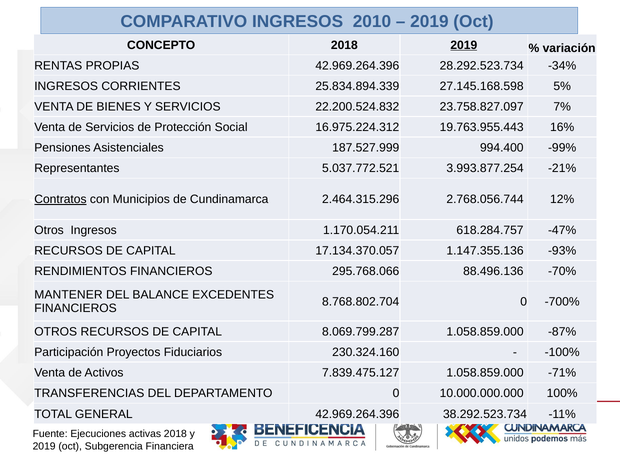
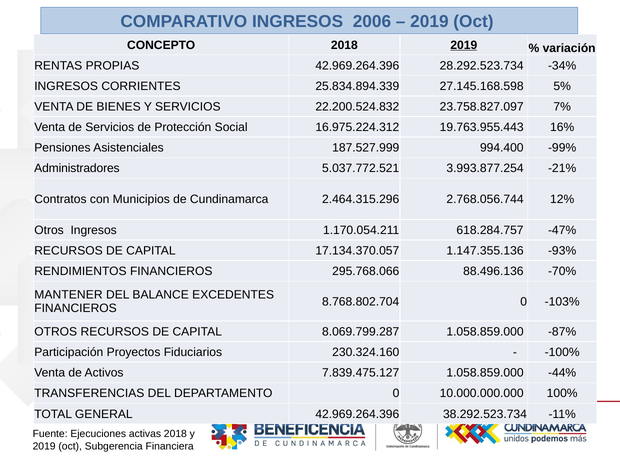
2010: 2010 -> 2006 (372, 22)
Representantes: Representantes -> Administradores (77, 168)
Contratos underline: present -> none (60, 199)
-700%: -700% -> -103% (562, 302)
-71%: -71% -> -44% (562, 373)
